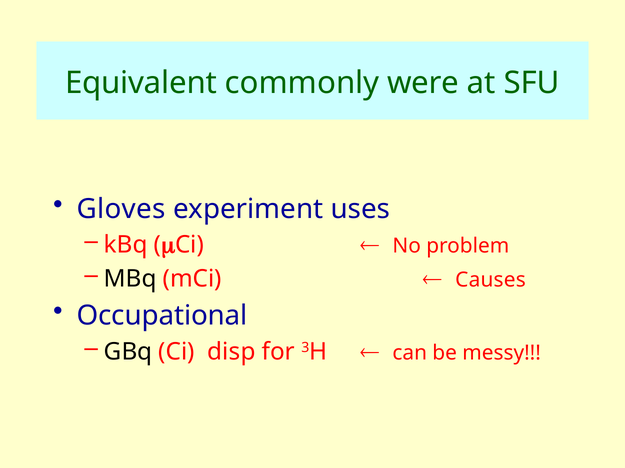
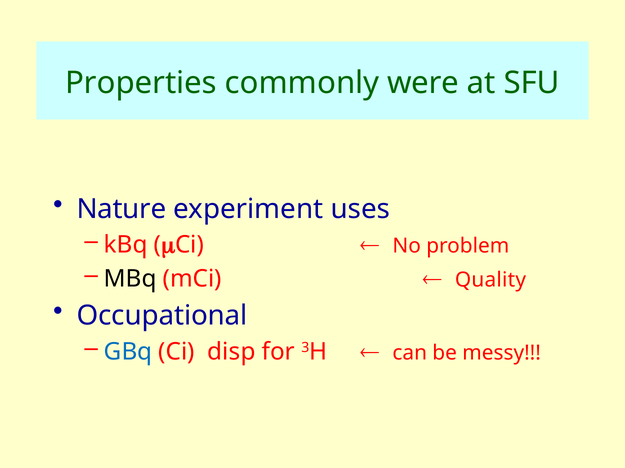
Equivalent: Equivalent -> Properties (141, 83)
Gloves: Gloves -> Nature (121, 209)
Causes: Causes -> Quality (491, 280)
GBq colour: black -> blue (128, 352)
